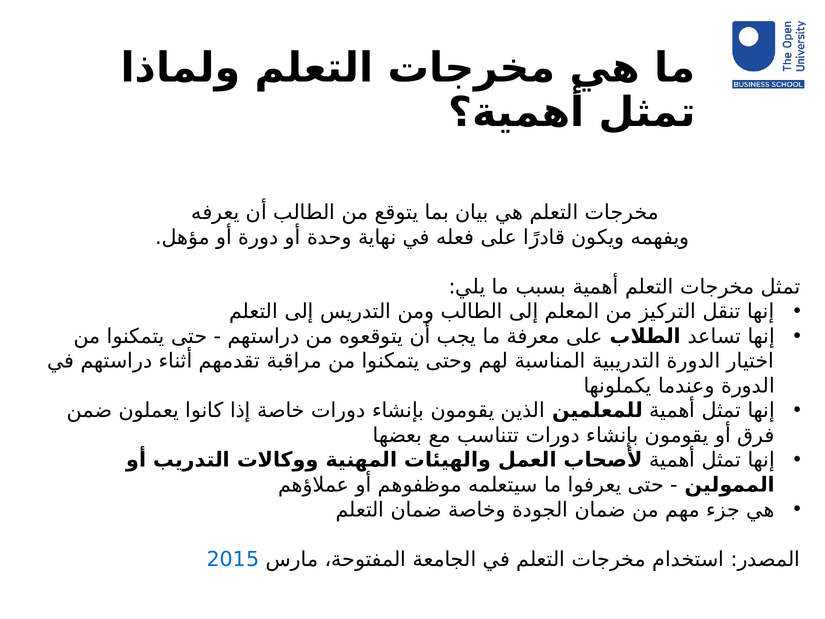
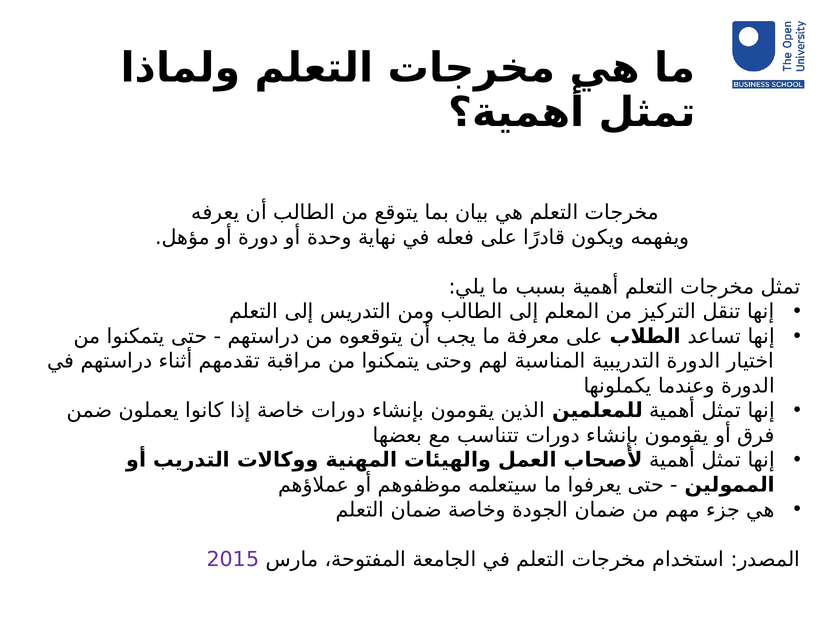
2015 colour: blue -> purple (233, 559)
